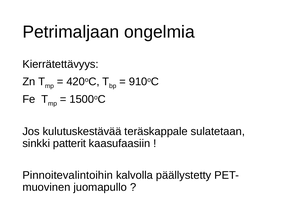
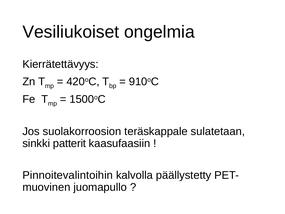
Petrimaljaan: Petrimaljaan -> Vesiliukoiset (71, 32)
kulutuskestävää: kulutuskestävää -> suolakorroosion (82, 131)
